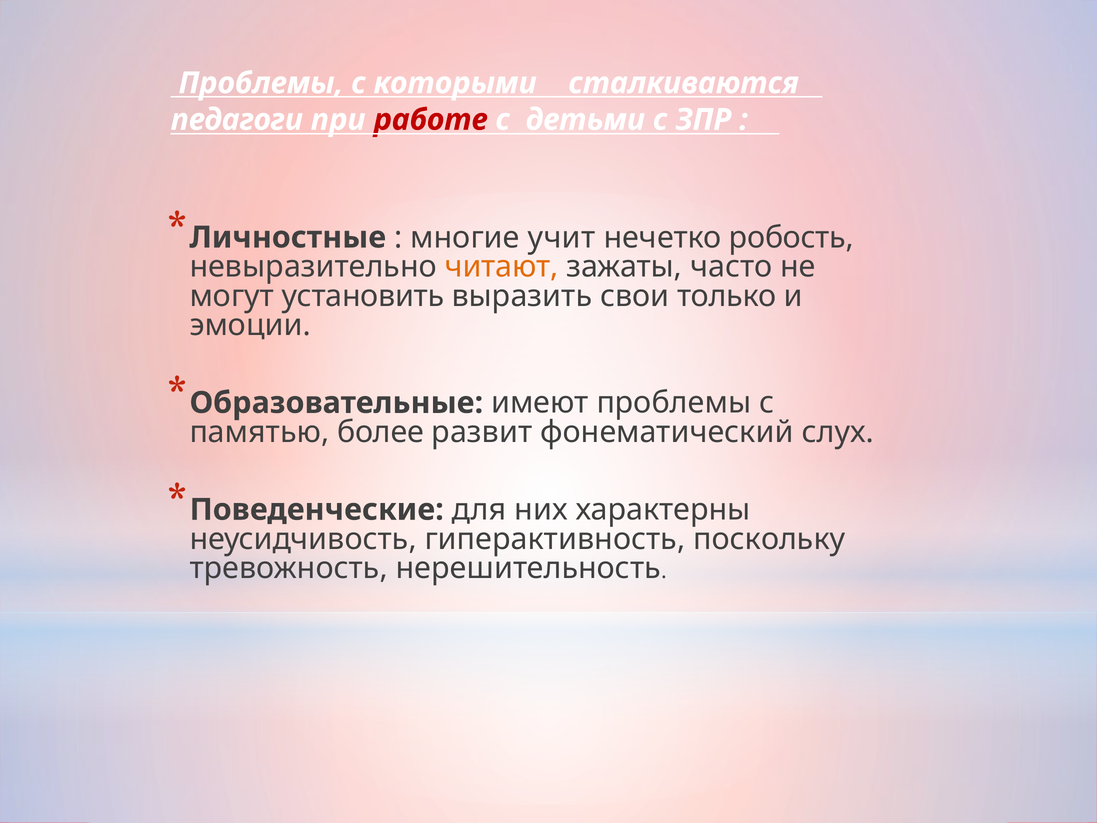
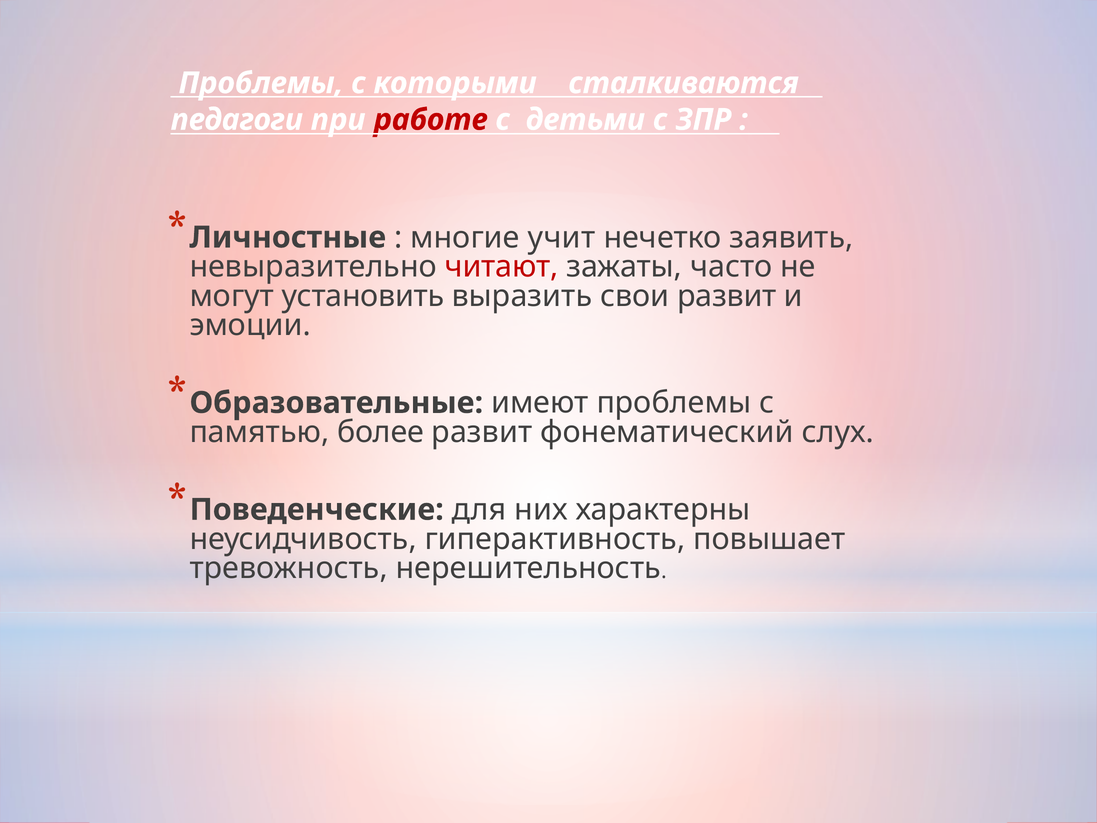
робость: робость -> заявить (791, 237)
читают colour: orange -> red (502, 267)
свои только: только -> развит (727, 296)
поскольку: поскольку -> повышает (769, 539)
